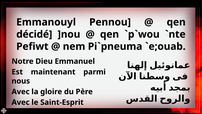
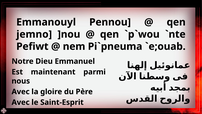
décidé: décidé -> jemno (34, 34)
